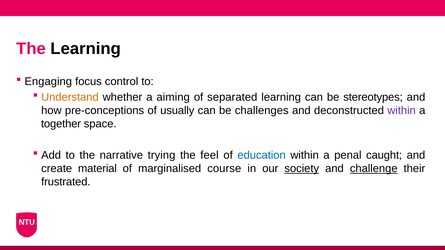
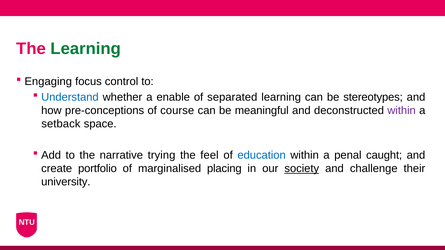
Learning colour: black -> green (86, 49)
Understand colour: orange -> blue (70, 97)
aiming: aiming -> enable (173, 97)
usually: usually -> course (177, 111)
challenges: challenges -> meaningful (262, 111)
together: together -> setback (61, 124)
material: material -> portfolio (97, 169)
course: course -> placing (224, 169)
challenge underline: present -> none (374, 169)
frustrated: frustrated -> university (66, 182)
